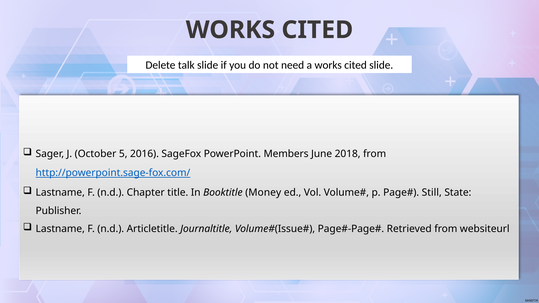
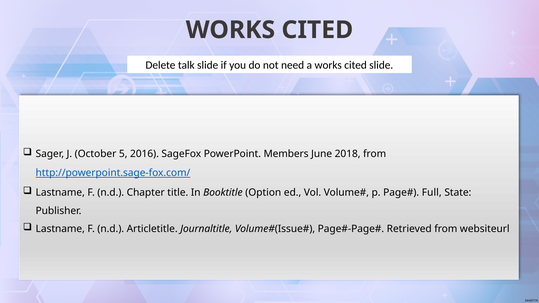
Money: Money -> Option (263, 193)
Still: Still -> Full (432, 193)
